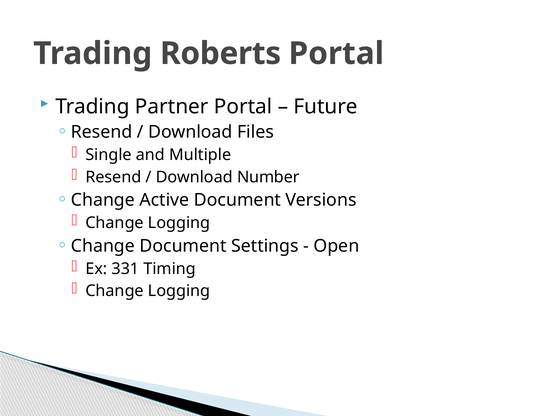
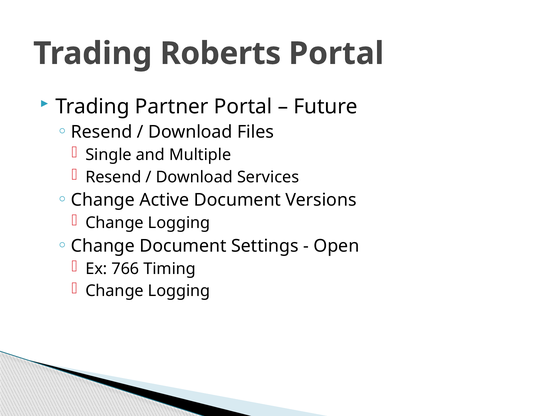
Number: Number -> Services (268, 177)
331: 331 -> 766 (125, 269)
